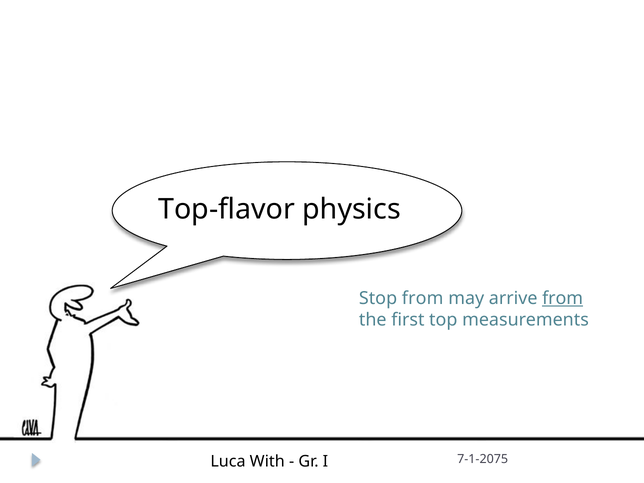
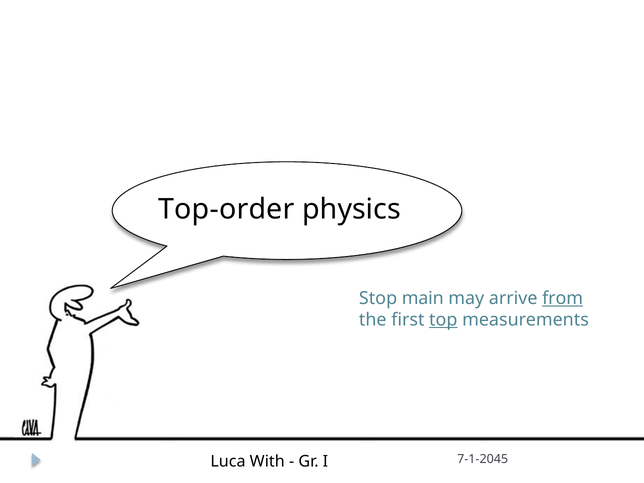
Top-flavor: Top-flavor -> Top-order (226, 209)
Stop from: from -> main (423, 298)
top underline: none -> present (443, 320)
7-1-2075: 7-1-2075 -> 7-1-2045 (483, 459)
